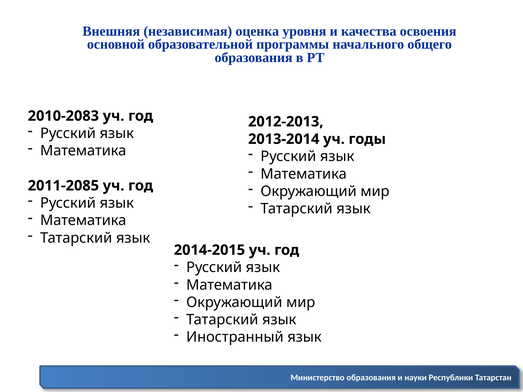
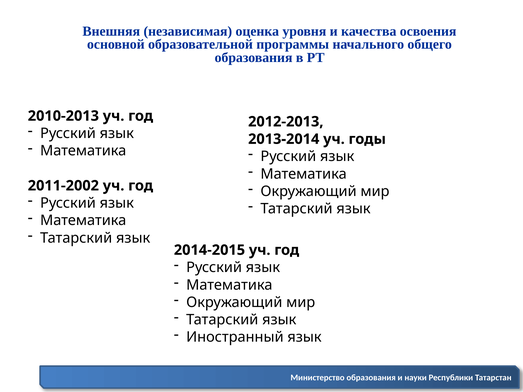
2010-2083: 2010-2083 -> 2010-2013 (63, 116)
2011-2085: 2011-2085 -> 2011-2002 (63, 186)
